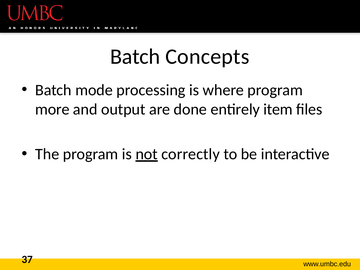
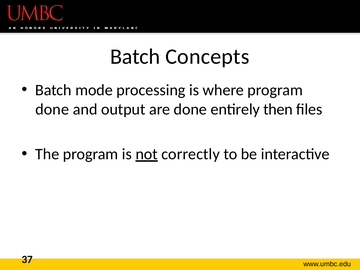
more: more -> done (52, 109)
item: item -> then (278, 109)
